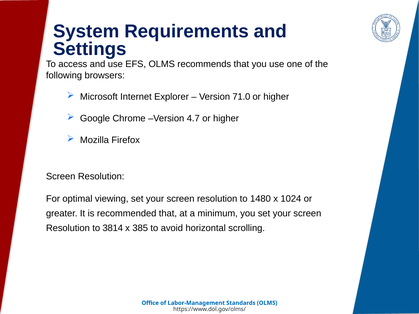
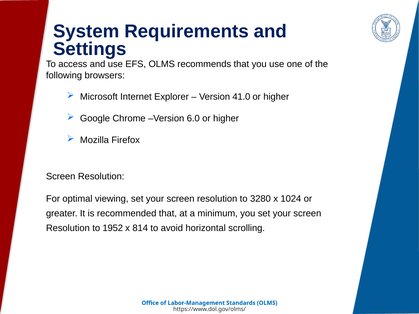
71.0: 71.0 -> 41.0 (241, 97)
4.7: 4.7 -> 6.0 (193, 119)
1480: 1480 -> 3280 (260, 199)
3814: 3814 -> 1952 (113, 228)
385: 385 -> 814 (140, 228)
